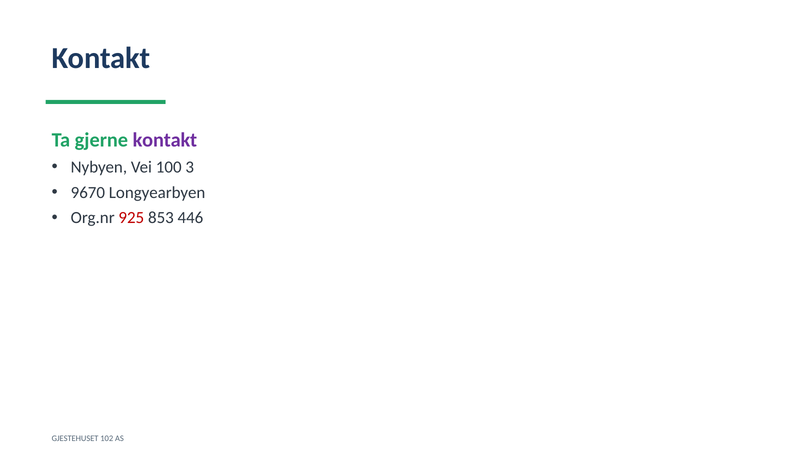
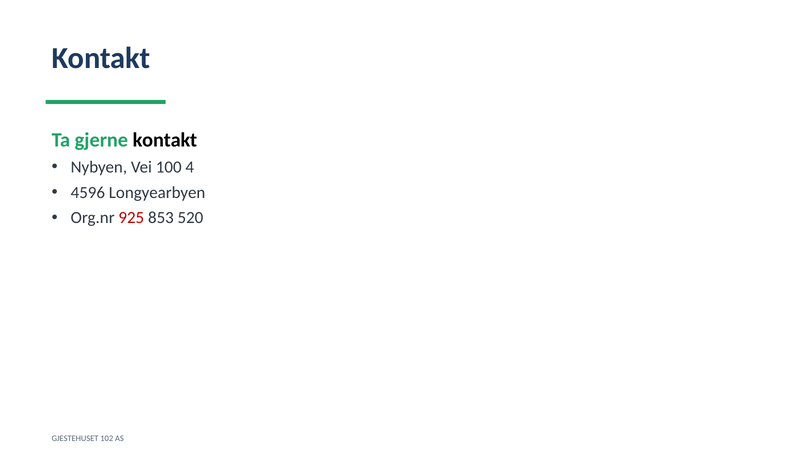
kontakt colour: purple -> black (165, 140)
3: 3 -> 4 (190, 167)
9670: 9670 -> 4596 (88, 192)
446: 446 -> 520 (190, 218)
